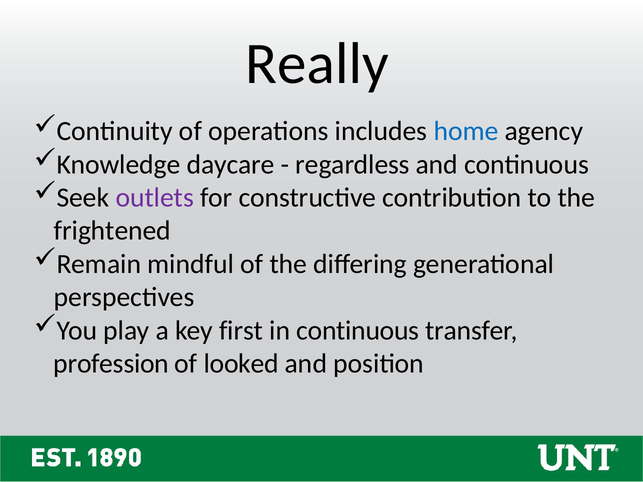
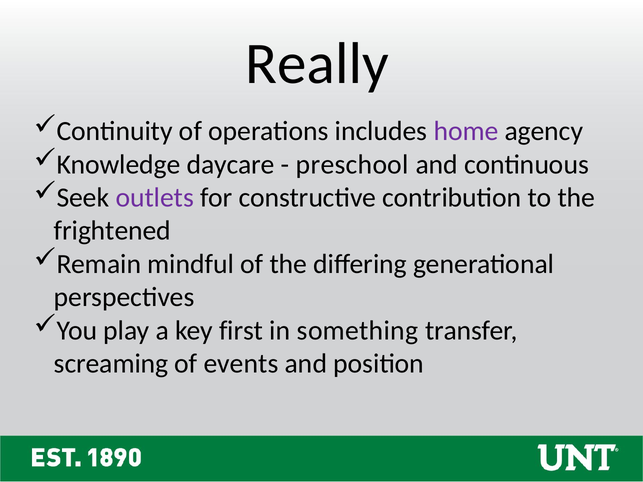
home colour: blue -> purple (466, 131)
regardless: regardless -> preschool (352, 164)
in continuous: continuous -> something (358, 331)
profession: profession -> screaming (111, 364)
looked: looked -> events (241, 364)
